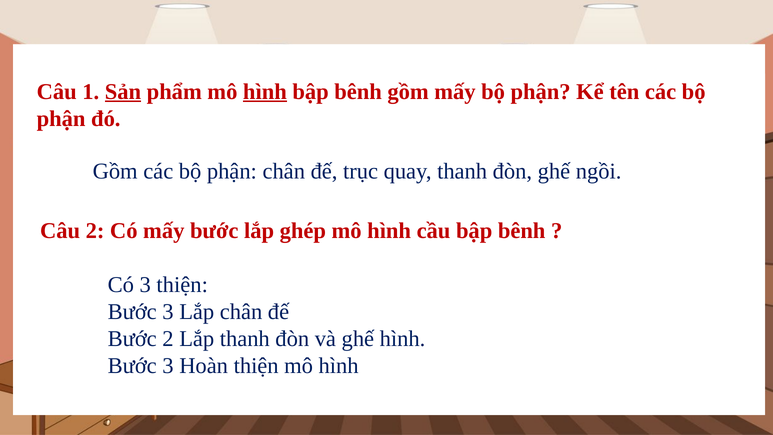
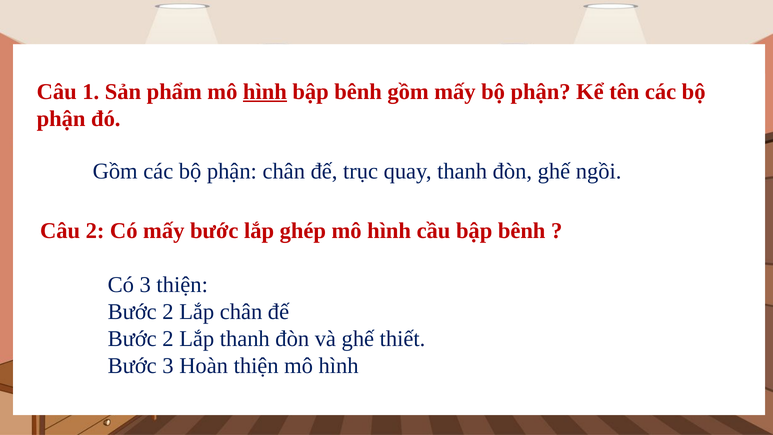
Sản underline: present -> none (123, 92)
3: 3 -> 2 (168, 312)
ghế hình: hình -> thiết (403, 339)
